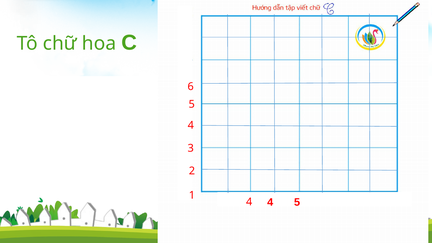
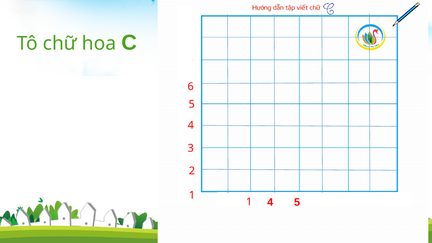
4: 4 -> 1 (249, 202)
